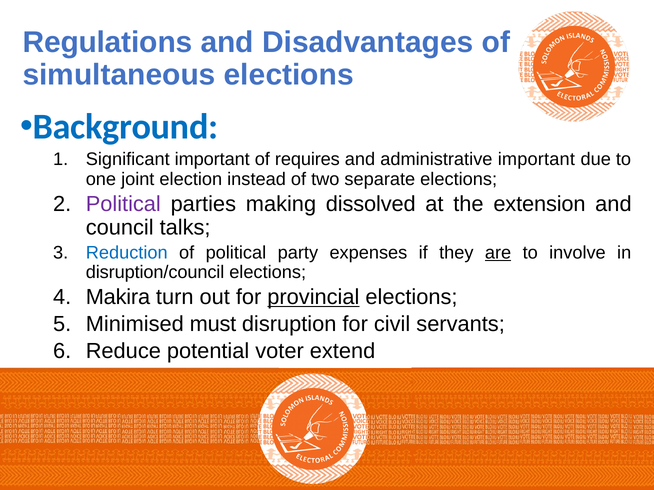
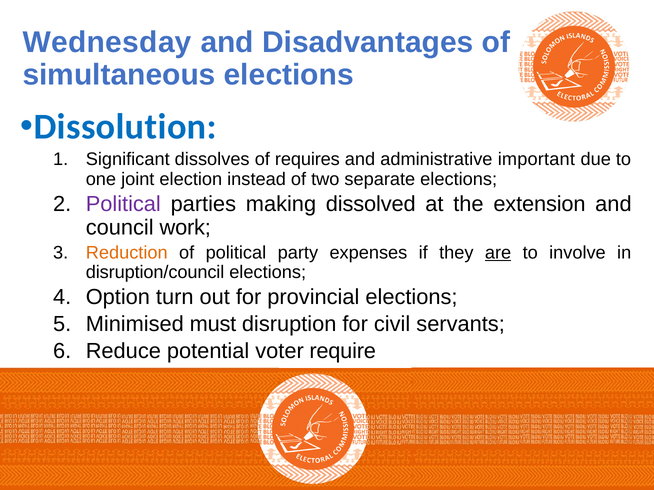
Regulations: Regulations -> Wednesday (107, 43)
Background: Background -> Dissolution (125, 127)
Significant important: important -> dissolves (212, 160)
talks: talks -> work (185, 228)
Reduction colour: blue -> orange (127, 253)
Makira: Makira -> Option (118, 297)
provincial underline: present -> none (313, 297)
extend: extend -> require (343, 351)
